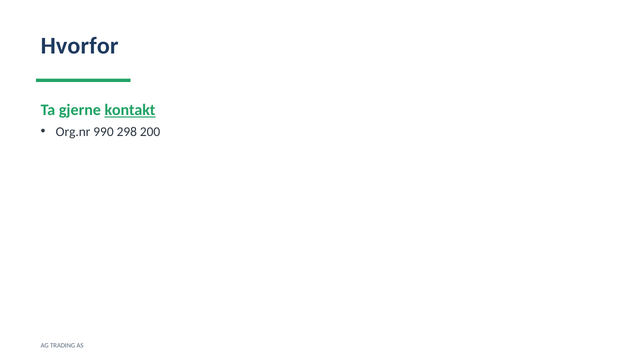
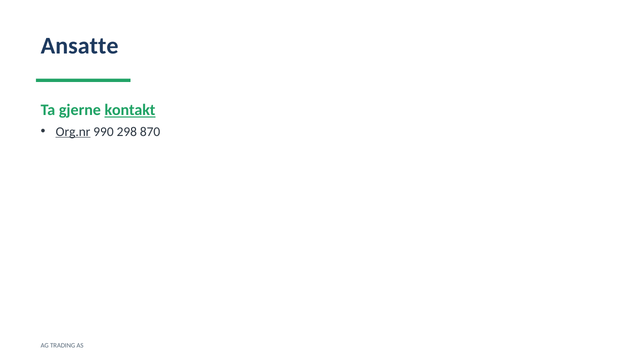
Hvorfor: Hvorfor -> Ansatte (80, 46)
Org.nr underline: none -> present (73, 132)
200: 200 -> 870 (150, 132)
